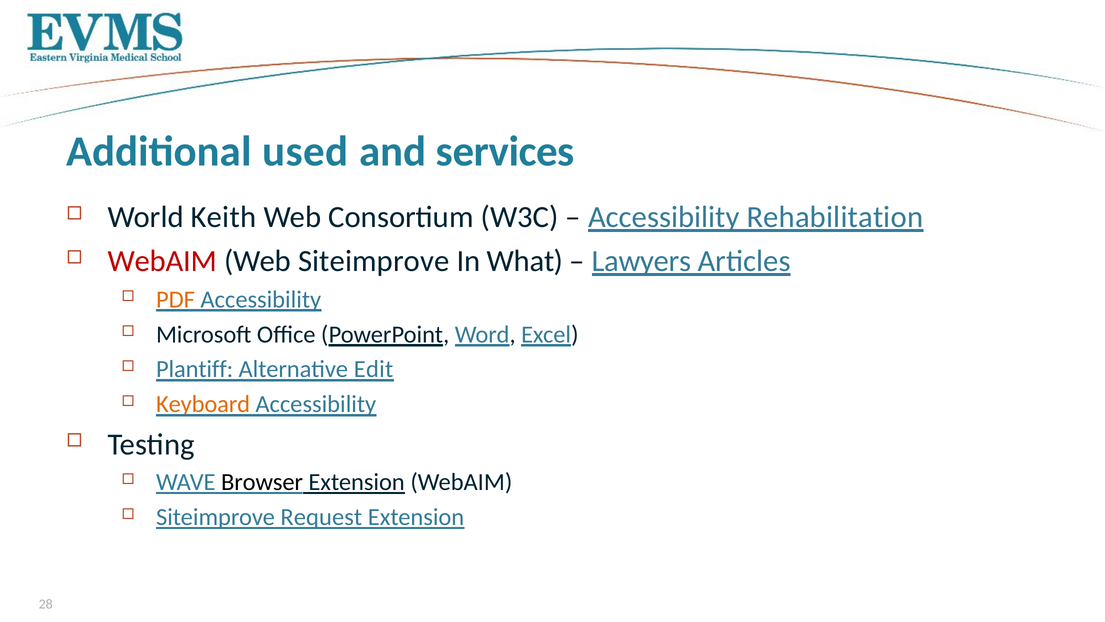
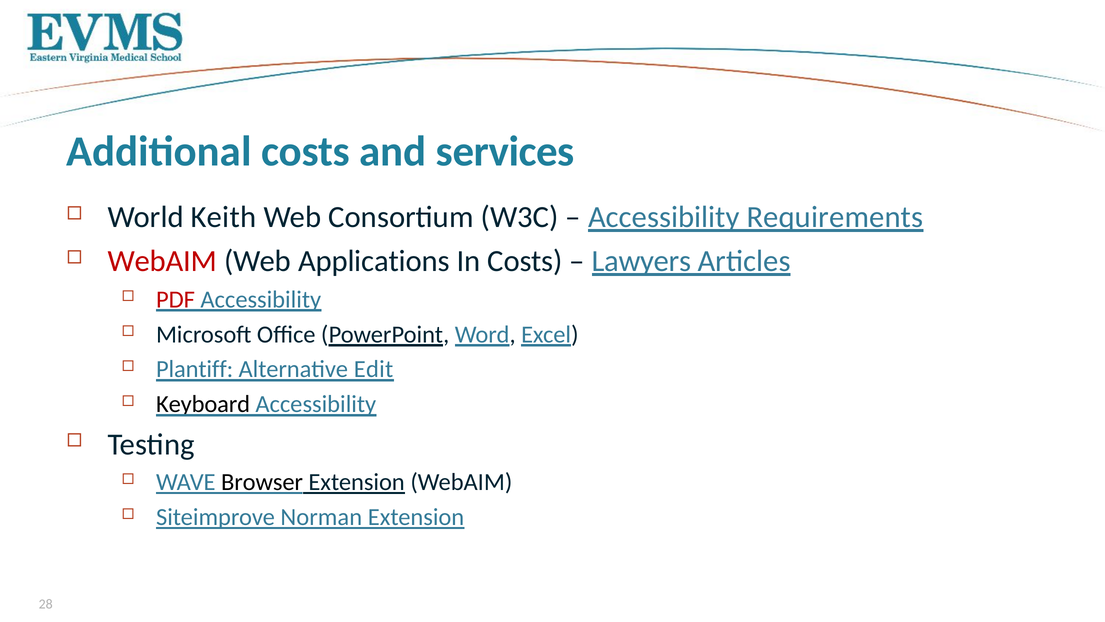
Additional used: used -> costs (306, 152)
Rehabilitation: Rehabilitation -> Requirements (835, 217)
Web Siteimprove: Siteimprove -> Applications (374, 261)
In What: What -> Costs (525, 261)
PDF colour: orange -> red (176, 299)
Keyboard colour: orange -> black (203, 404)
Request: Request -> Norman (321, 517)
